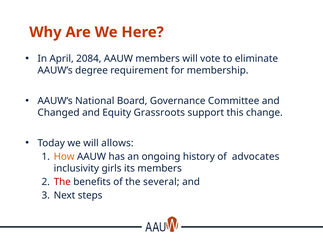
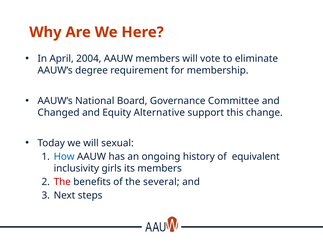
2084: 2084 -> 2004 (89, 59)
Grassroots: Grassroots -> Alternative (159, 113)
allows: allows -> sexual (117, 143)
How colour: orange -> blue (64, 157)
advocates: advocates -> equivalent (256, 157)
